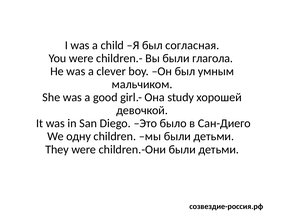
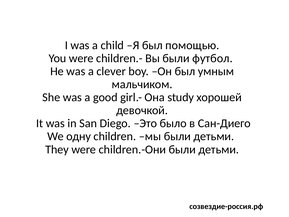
согласная: согласная -> помощью (192, 45)
глагола: глагола -> футбол (213, 58)
